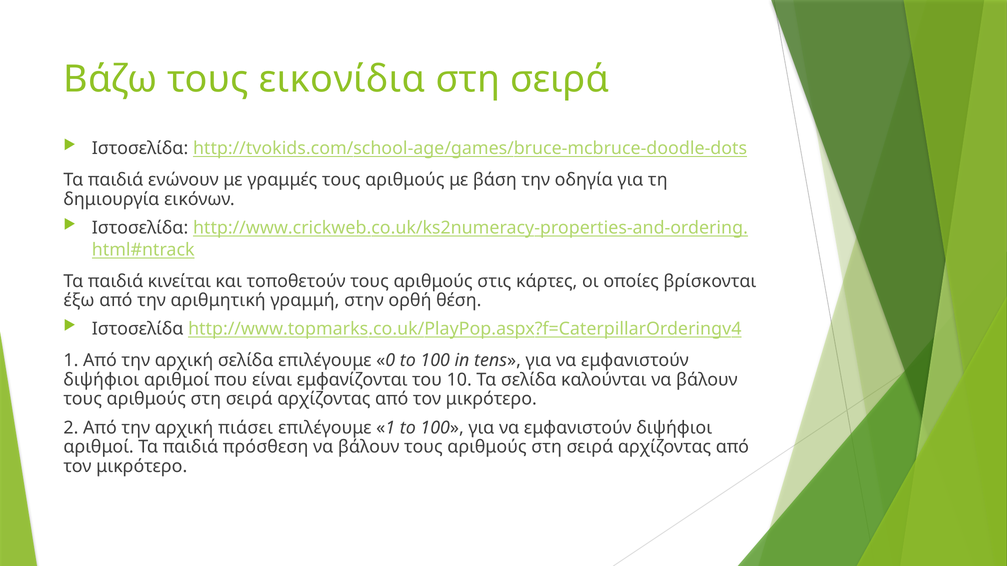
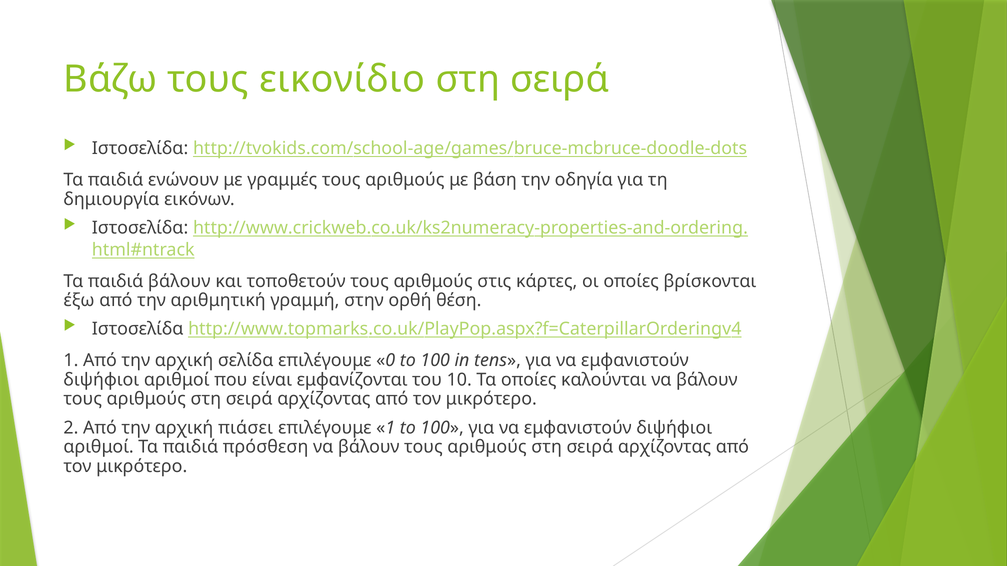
εικονίδια: εικονίδια -> εικονίδιο (342, 79)
παιδιά κινείται: κινείται -> βάλουν (179, 281)
Τα σελίδα: σελίδα -> οποίες (529, 380)
